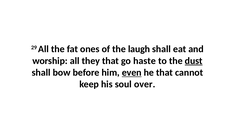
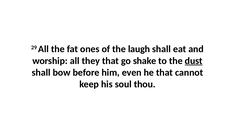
haste: haste -> shake (145, 61)
even underline: present -> none (132, 73)
over: over -> thou (145, 84)
